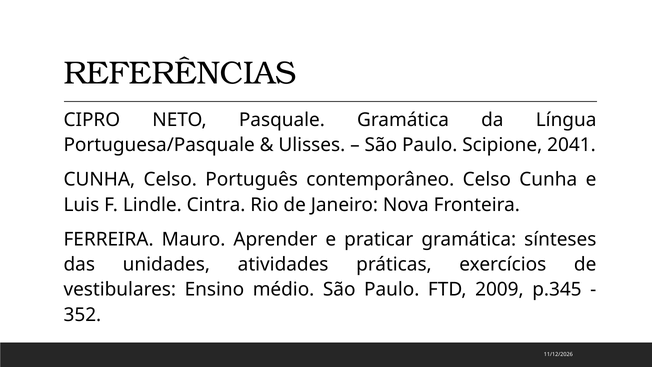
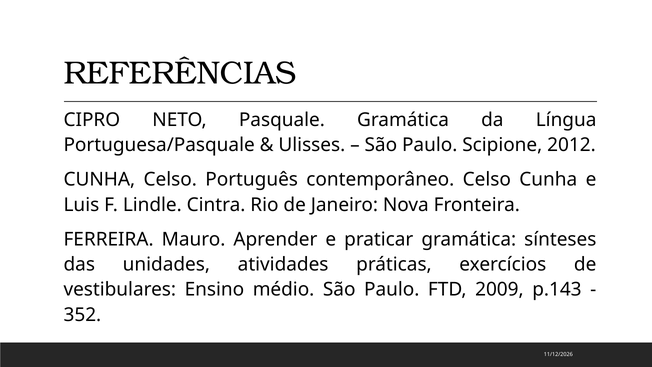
2041: 2041 -> 2012 (572, 145)
p.345: p.345 -> p.143 (557, 289)
